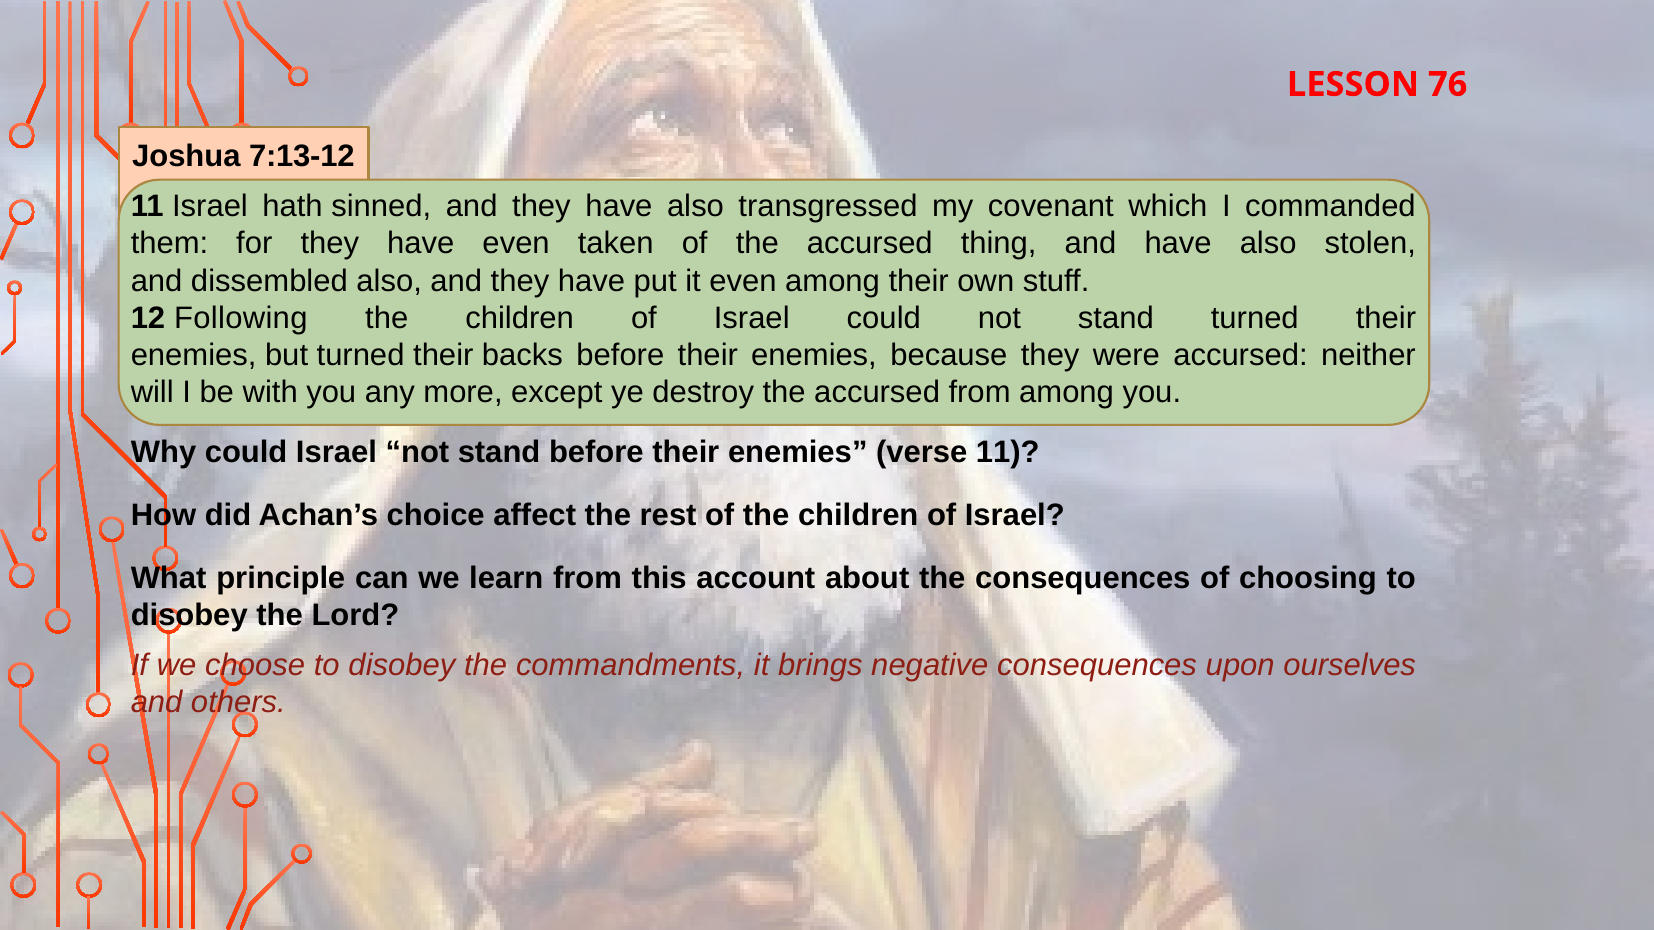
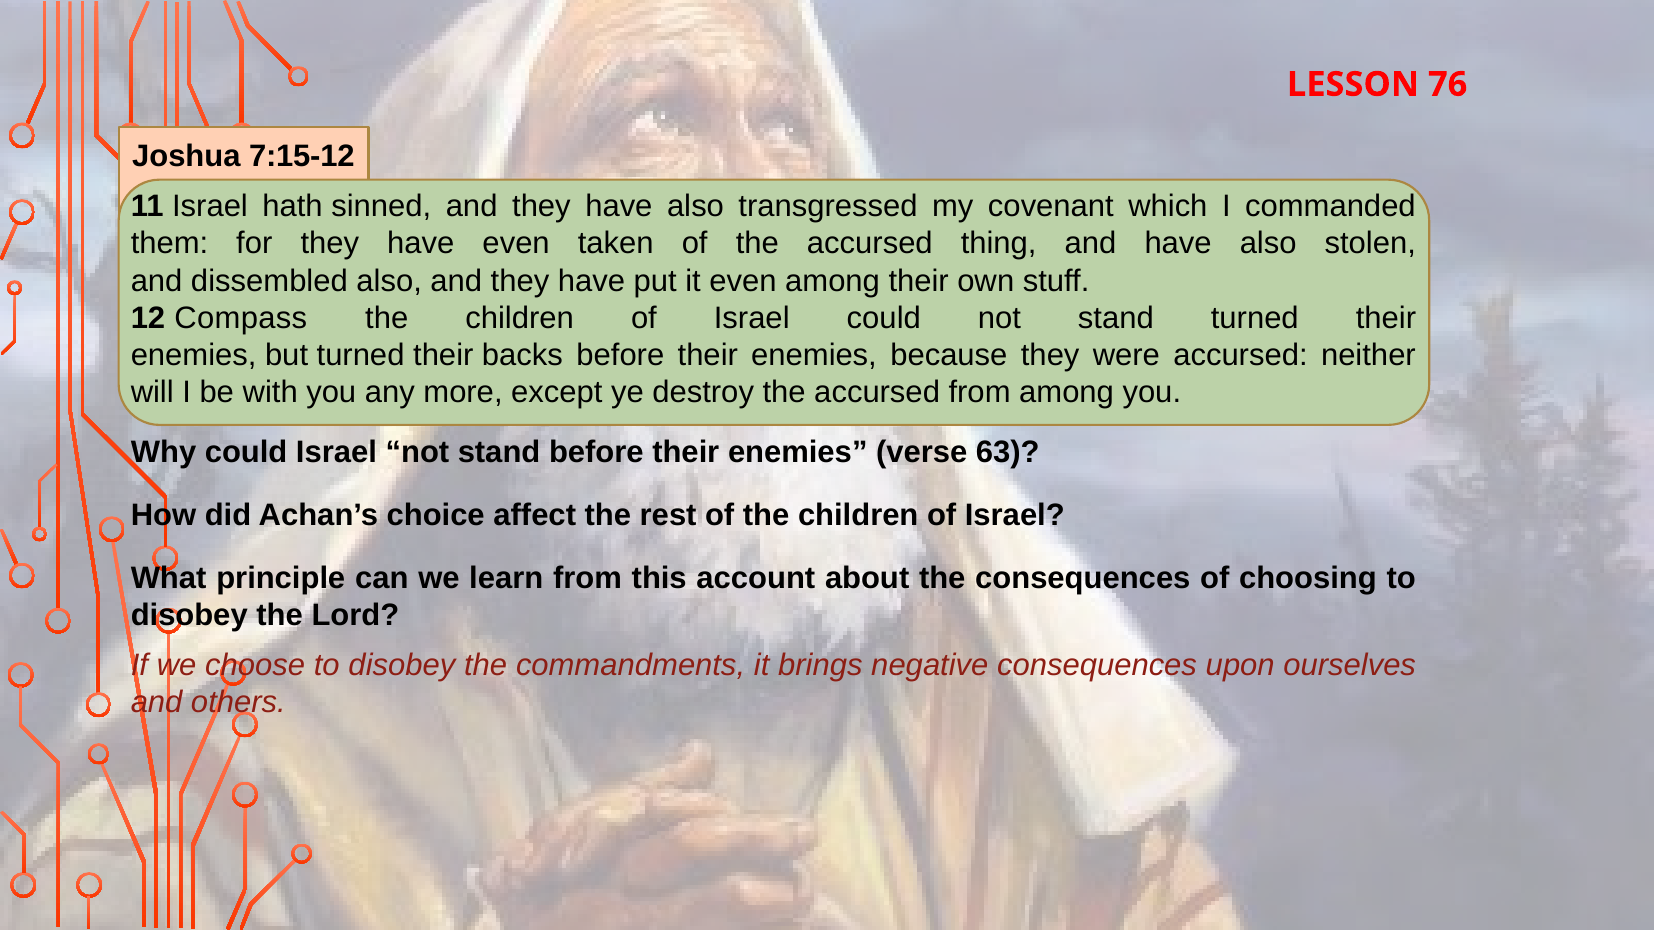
7:13-12: 7:13-12 -> 7:15-12 (302, 156)
Following: Following -> Compass (241, 318)
verse 11: 11 -> 63 (1008, 452)
